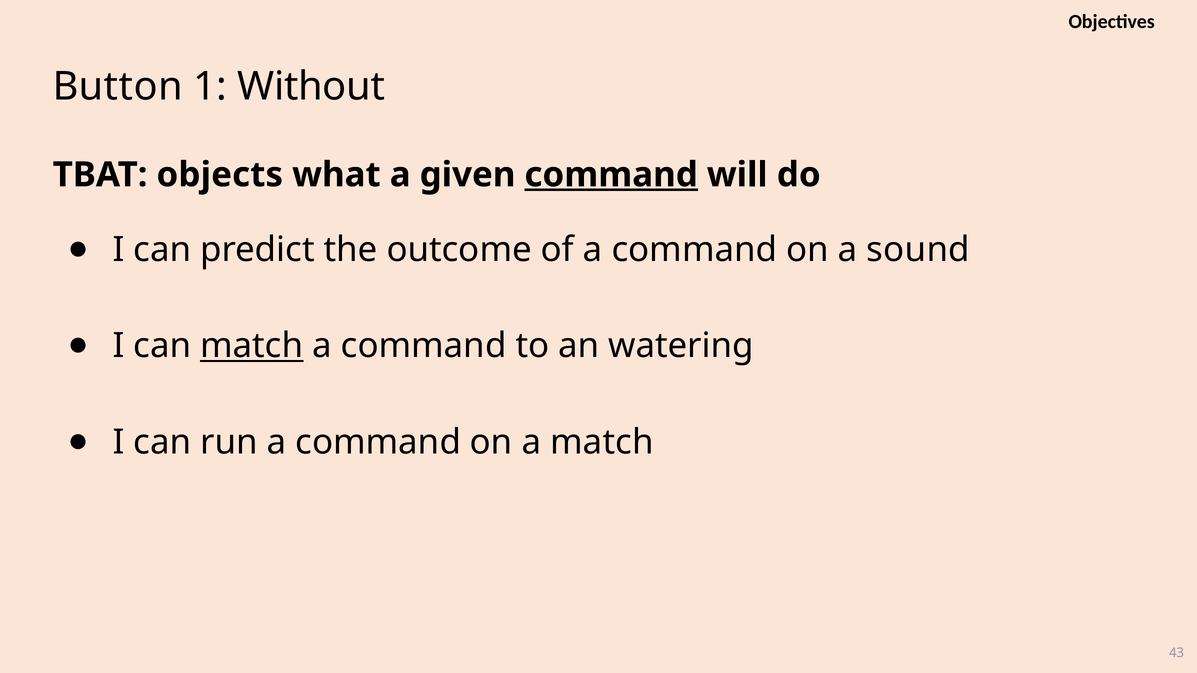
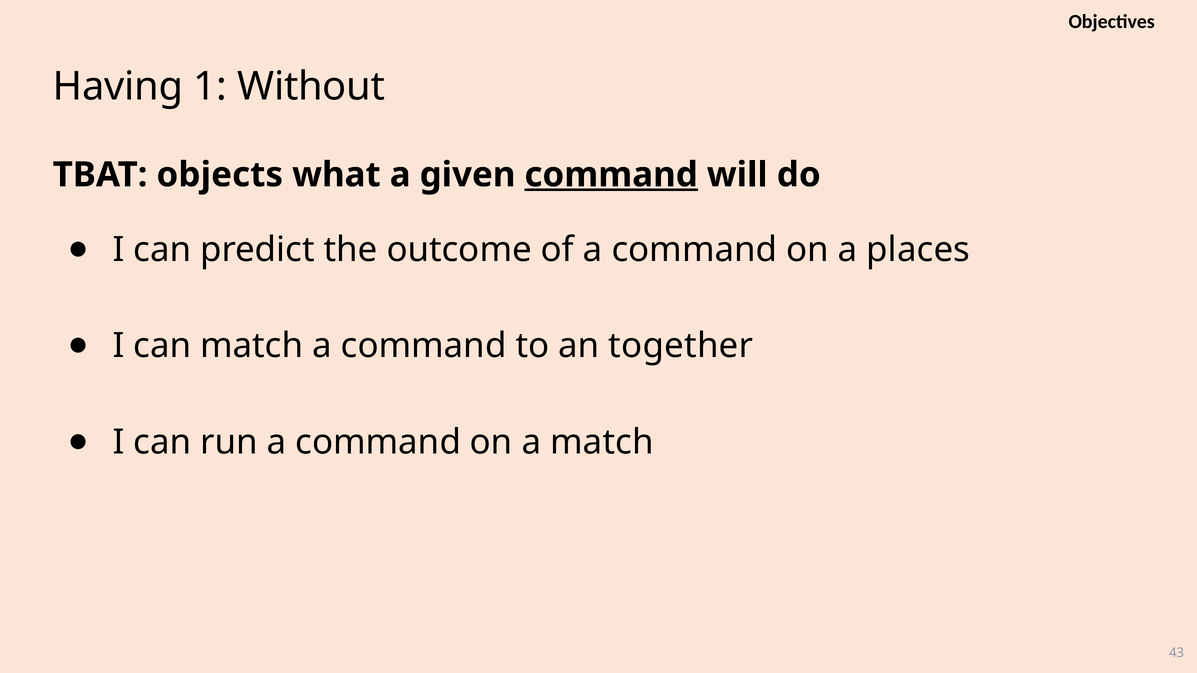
Button: Button -> Having (118, 87)
sound: sound -> places (918, 250)
match underline: present -> none (252, 346)
watering: watering -> together (681, 346)
